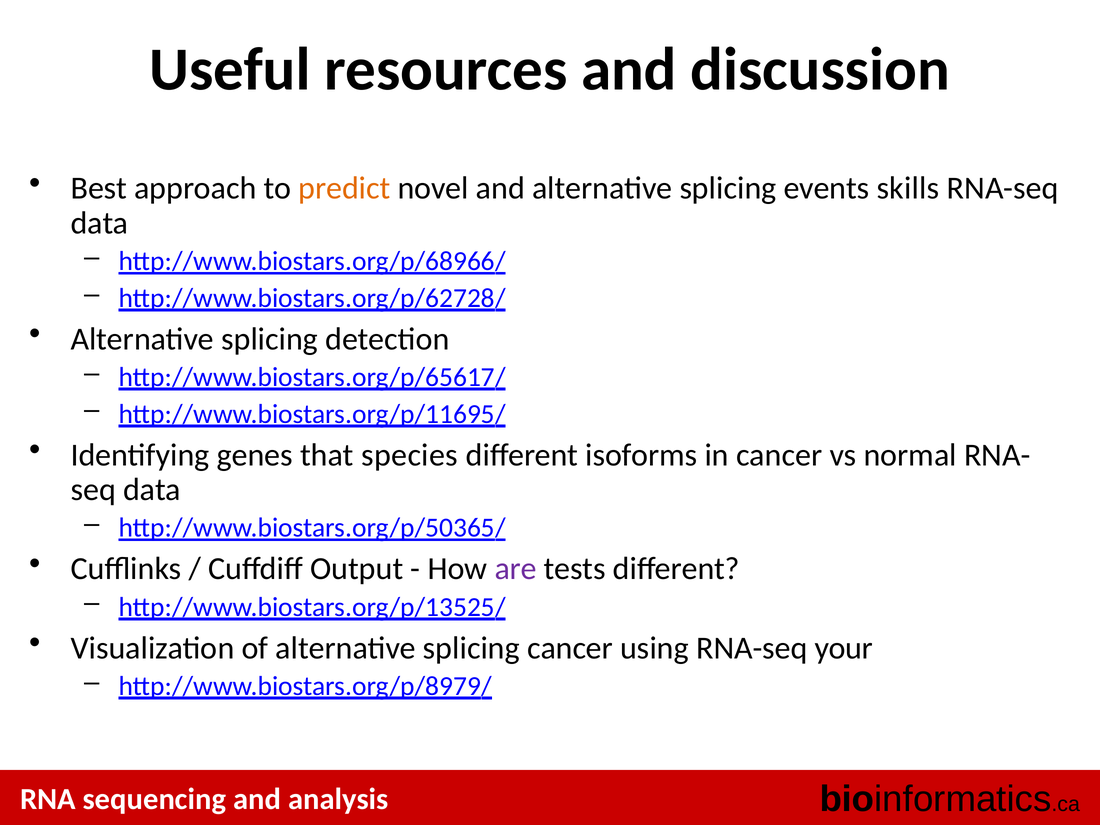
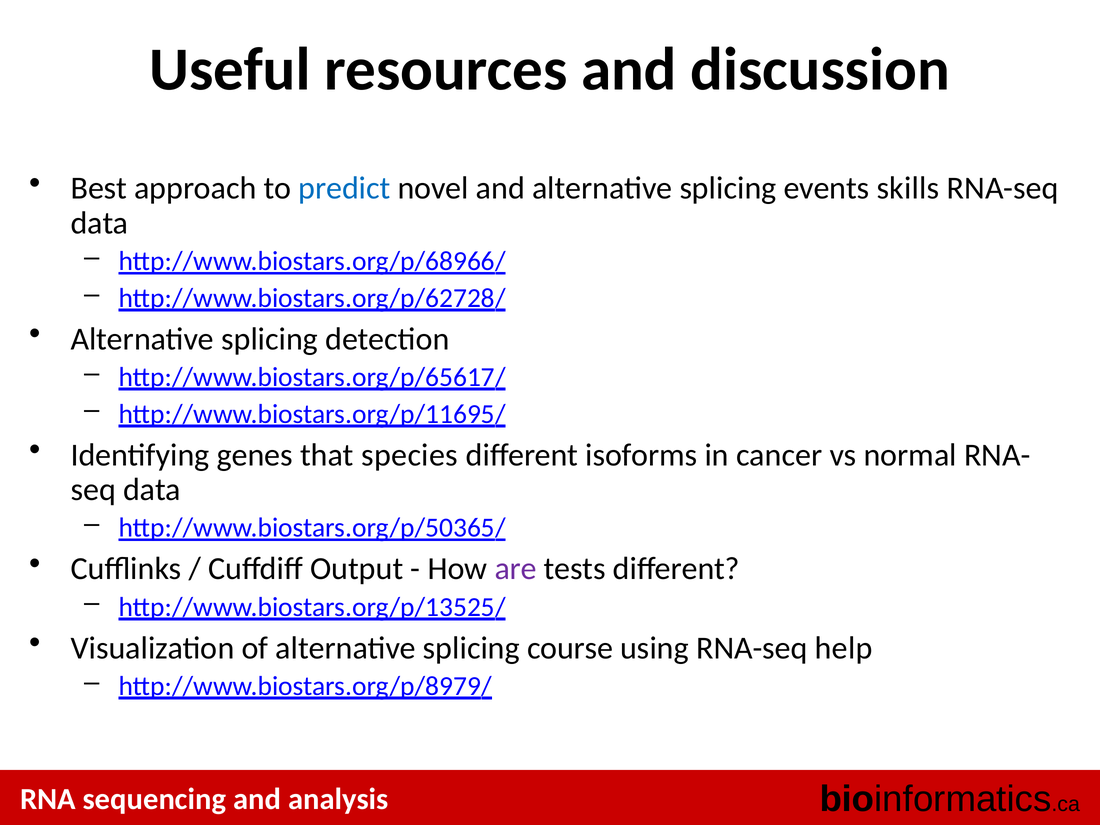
predict colour: orange -> blue (344, 188)
splicing cancer: cancer -> course (570, 648)
your: your -> help (844, 648)
